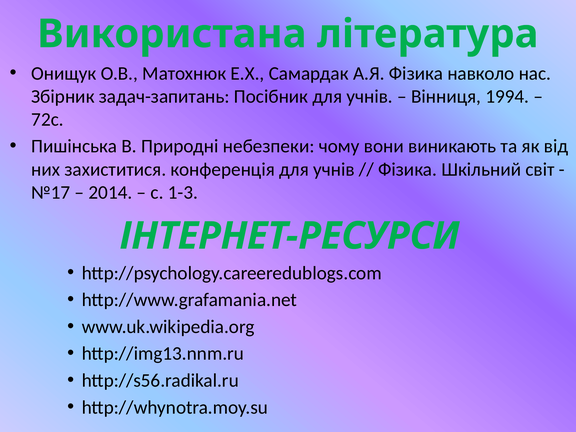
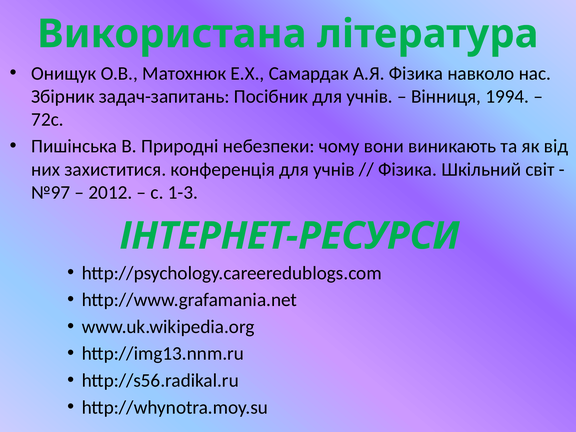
№17: №17 -> №97 (51, 192)
2014: 2014 -> 2012 (110, 192)
